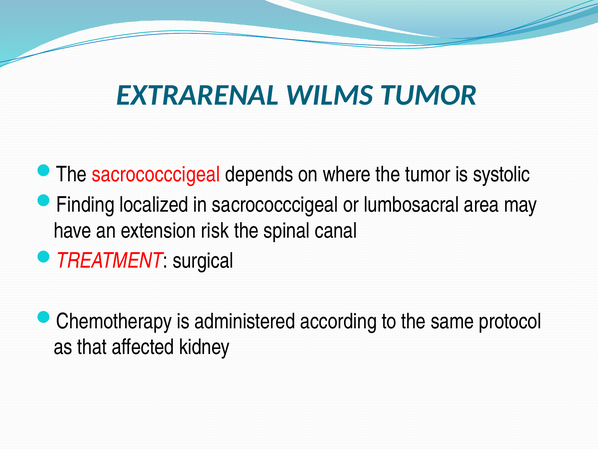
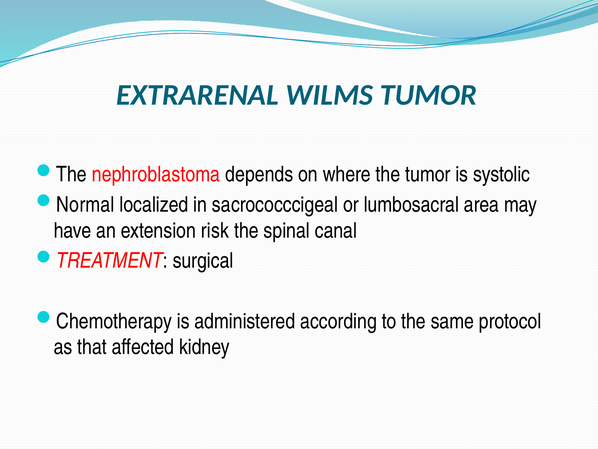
The sacrococccigeal: sacrococccigeal -> nephroblastoma (156, 174)
Finding: Finding -> Normal (85, 204)
